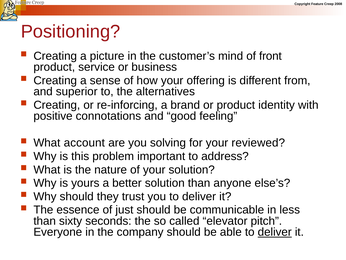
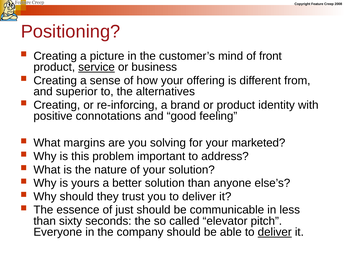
service underline: none -> present (97, 67)
account: account -> margins (84, 143)
reviewed: reviewed -> marketed (258, 143)
